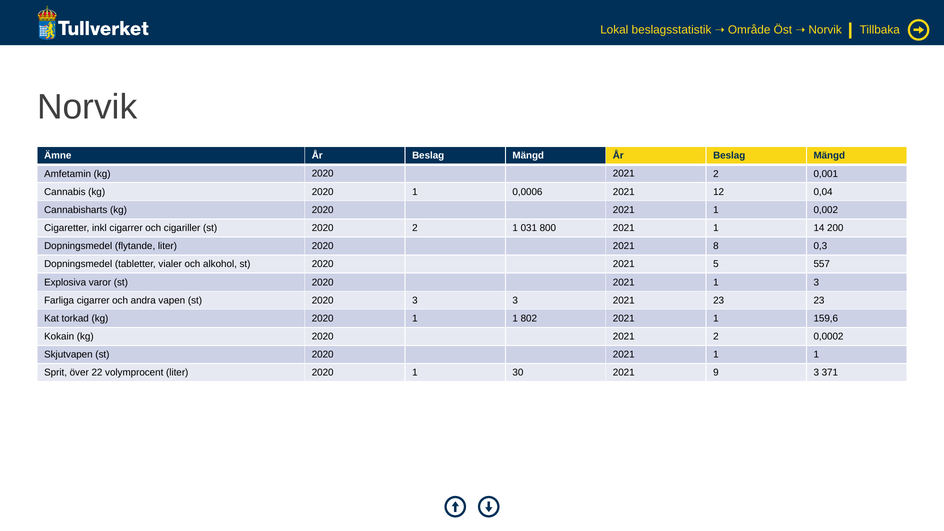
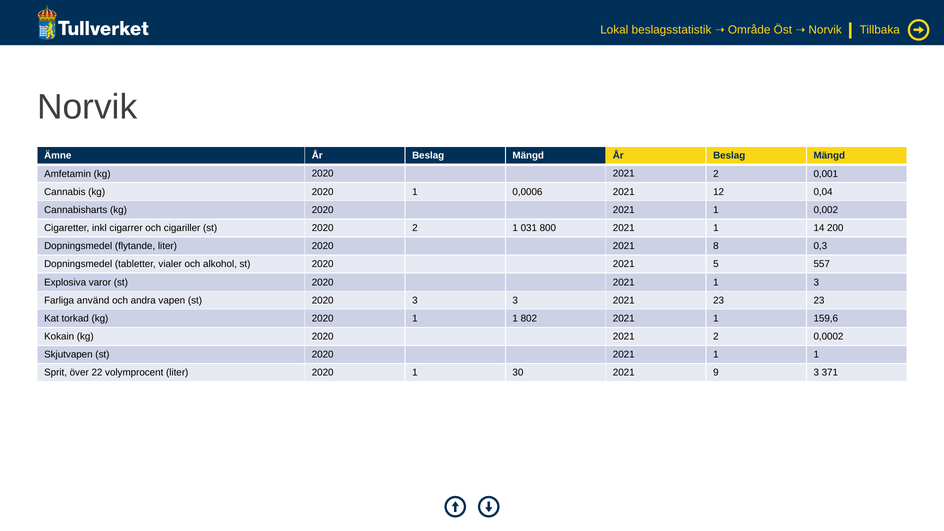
Farliga cigarrer: cigarrer -> använd (93, 300)
